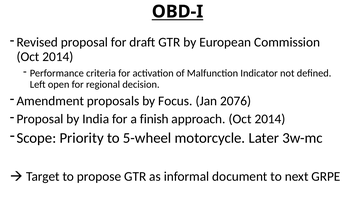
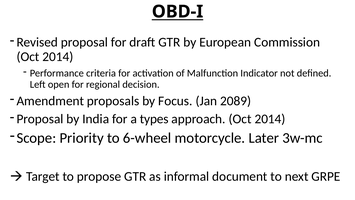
2076: 2076 -> 2089 (236, 101)
finish: finish -> types (154, 119)
5-wheel: 5-wheel -> 6-wheel (147, 138)
